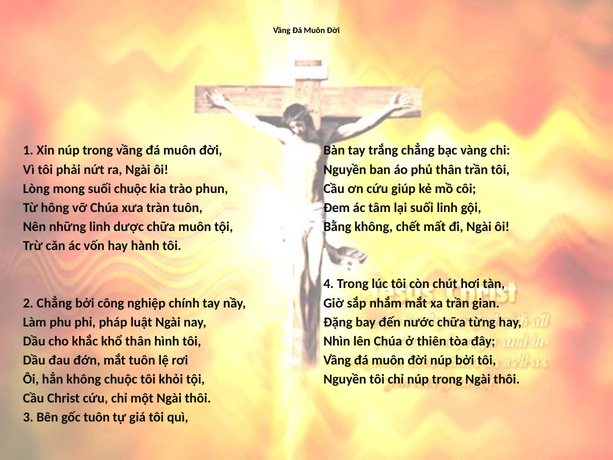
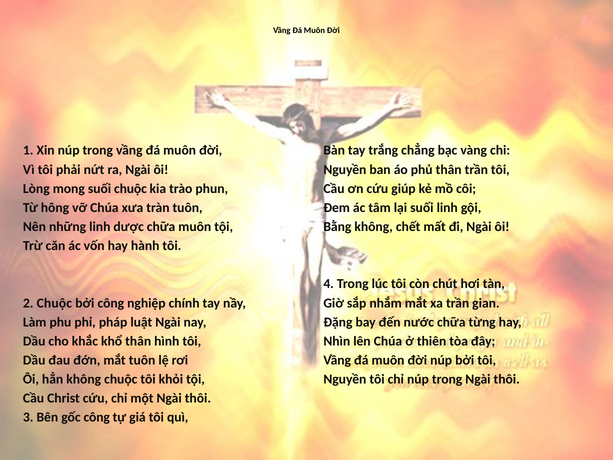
2 Chẳng: Chẳng -> Chuộc (54, 303)
gốc tuôn: tuôn -> công (97, 417)
